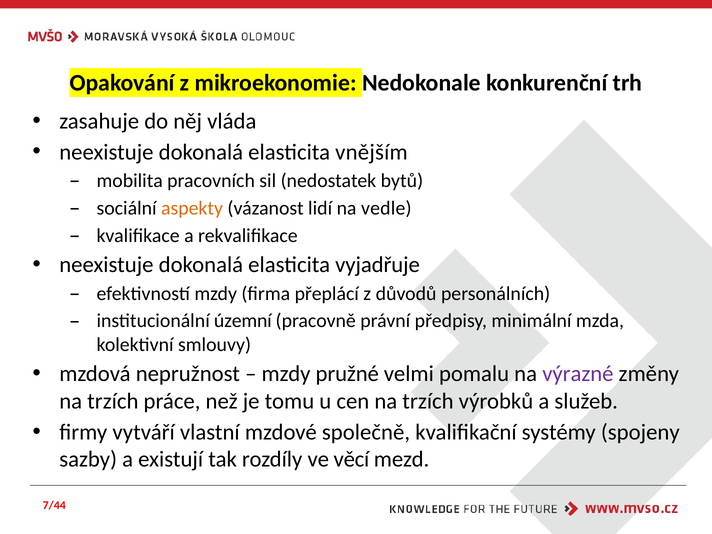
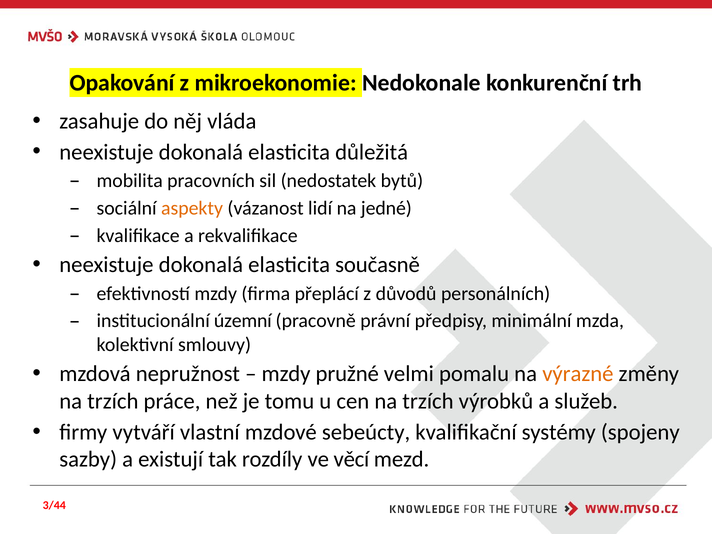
vnějším: vnějším -> důležitá (372, 152)
vedle: vedle -> jedné (386, 208)
vyjadřuje: vyjadřuje -> současně (378, 265)
výrazné colour: purple -> orange (578, 374)
společně: společně -> sebeúcty (366, 432)
7/44: 7/44 -> 3/44 (54, 505)
